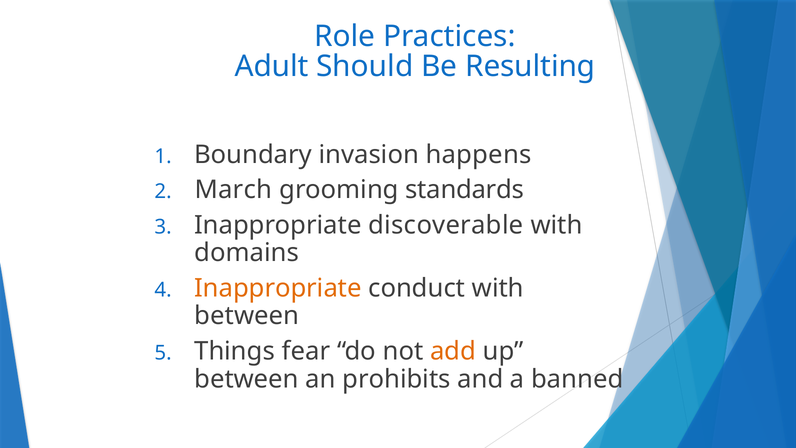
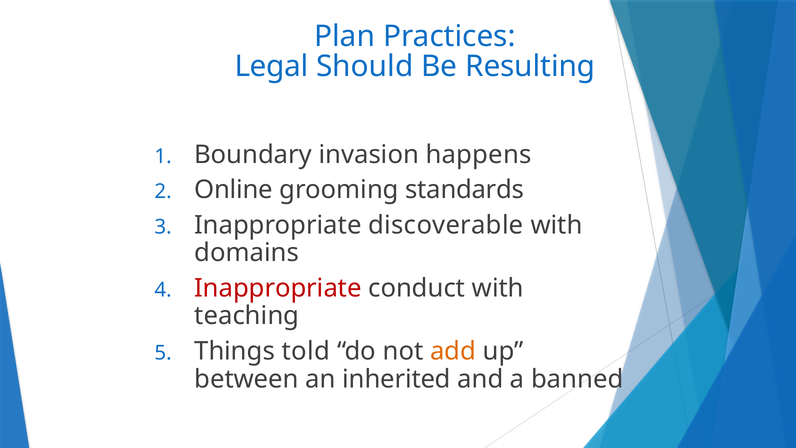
Role: Role -> Plan (345, 36)
Adult: Adult -> Legal (272, 67)
March: March -> Online (234, 190)
Inappropriate colour: orange -> red (278, 288)
between: between -> teaching (247, 316)
fear: fear -> told (306, 351)
prohibits: prohibits -> inherited (397, 379)
